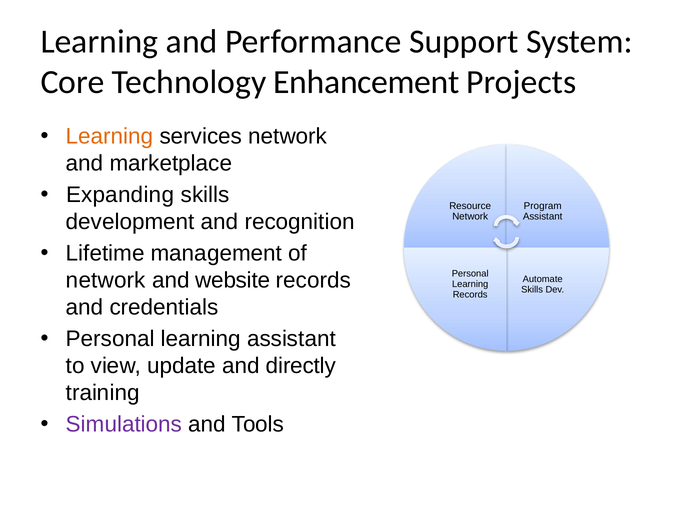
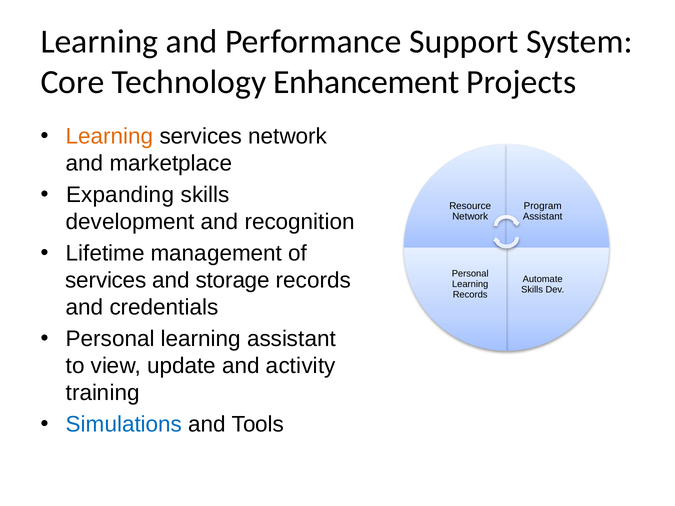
network: network -> services (106, 281)
website: website -> storage (233, 281)
directly: directly -> activity (301, 366)
Simulations colour: purple -> blue (124, 425)
